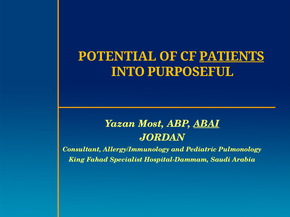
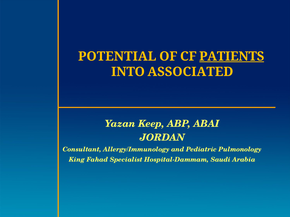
PURPOSEFUL: PURPOSEFUL -> ASSOCIATED (190, 72)
Most: Most -> Keep (151, 124)
ABAI underline: present -> none (206, 124)
